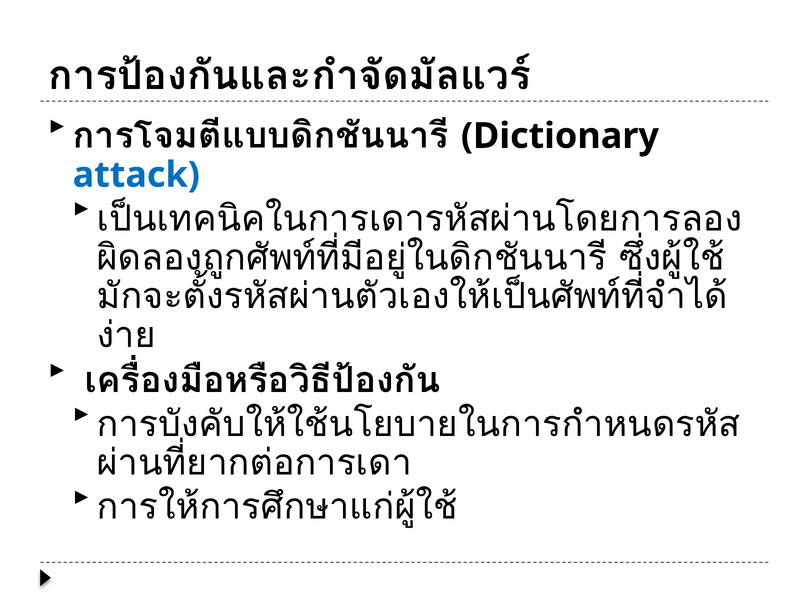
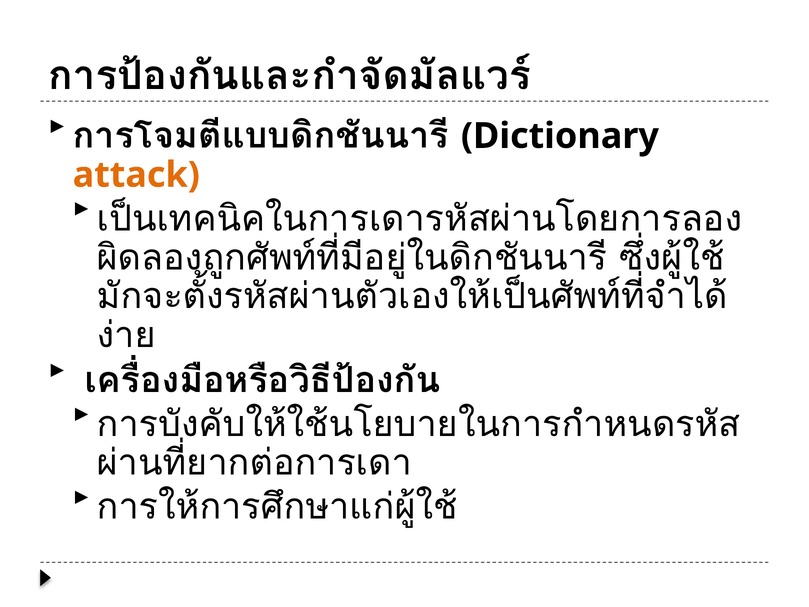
attack colour: blue -> orange (136, 175)
